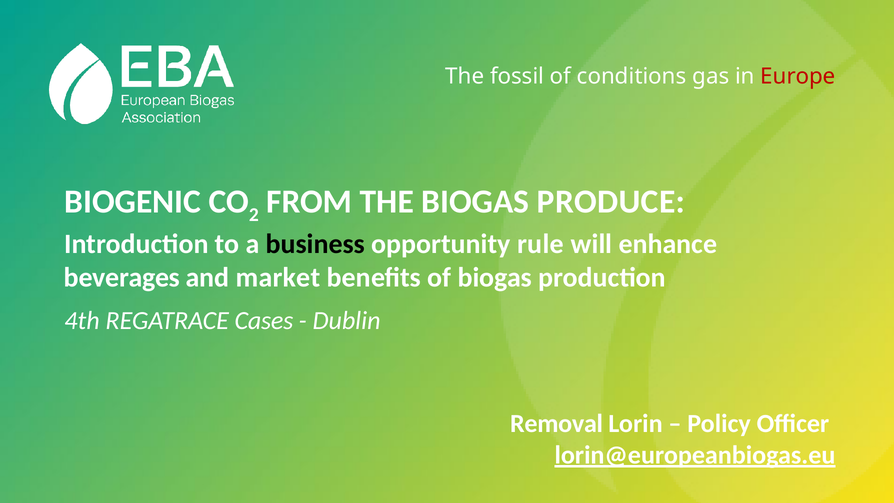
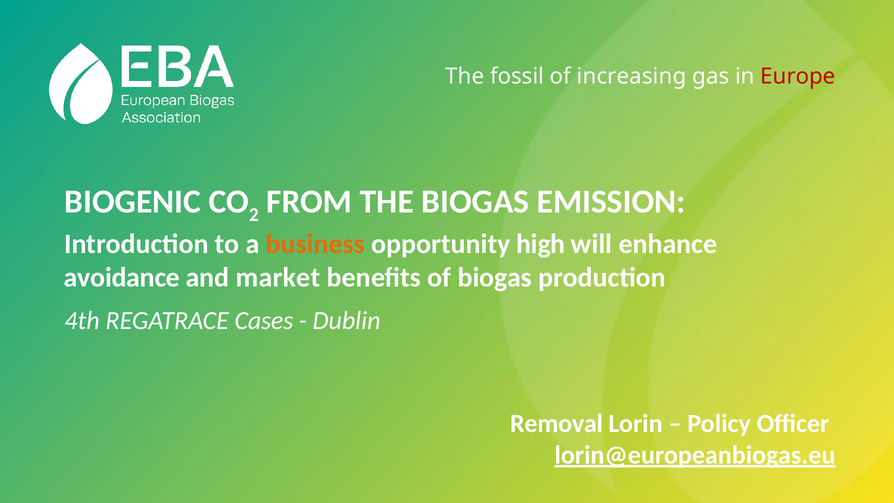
conditions: conditions -> increasing (632, 76)
PRODUCE: PRODUCE -> EMISSION (611, 202)
business colour: black -> orange (315, 244)
rule: rule -> high (541, 244)
beverages: beverages -> avoidance (122, 277)
